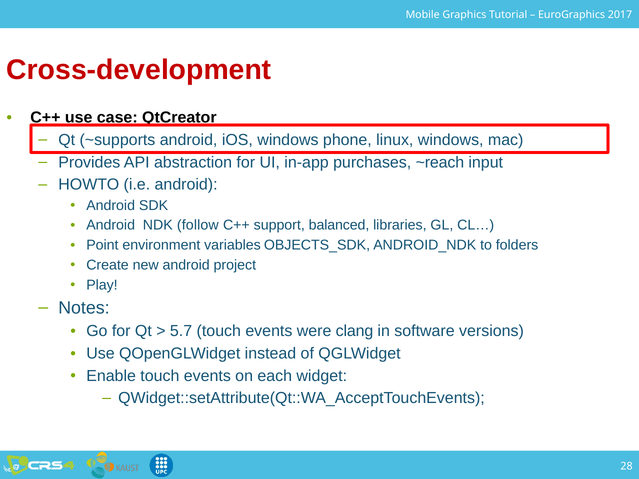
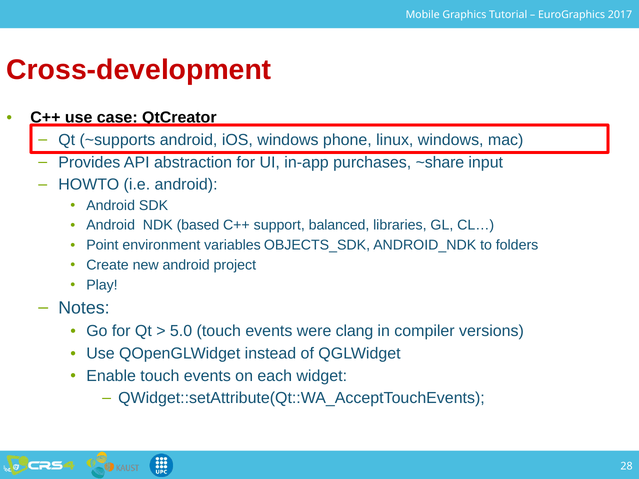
~reach: ~reach -> ~share (440, 162)
follow: follow -> based (198, 225)
5.7: 5.7 -> 5.0 (181, 331)
software: software -> compiler (425, 331)
